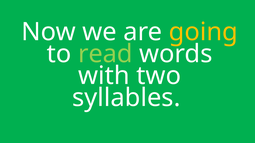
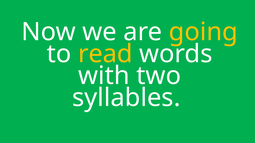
read colour: light green -> yellow (105, 54)
